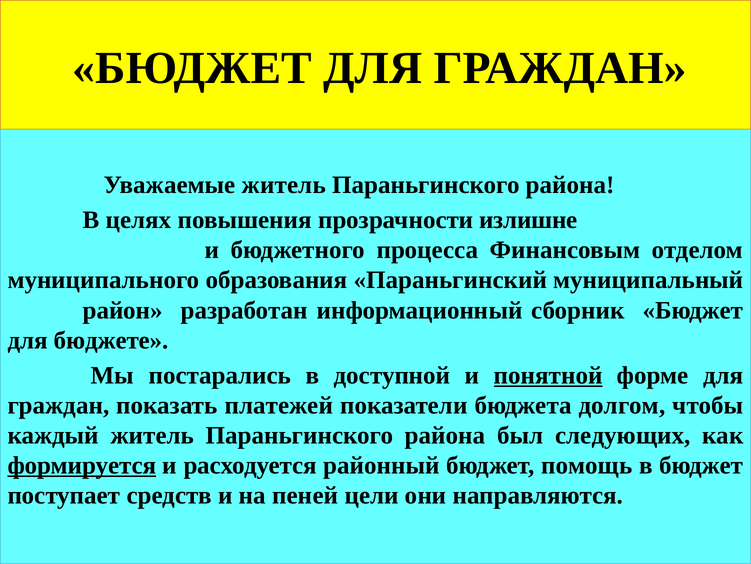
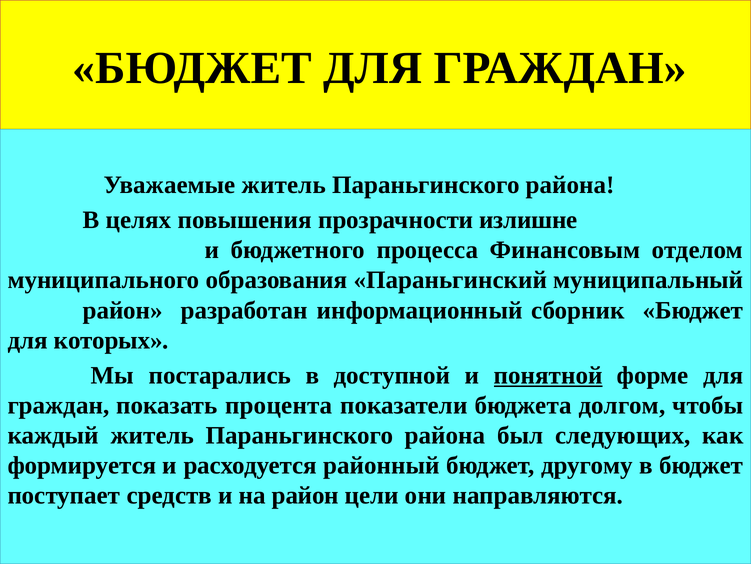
бюджете: бюджете -> которых (111, 340)
платежей: платежей -> процента (279, 405)
формируется underline: present -> none (82, 465)
помощь: помощь -> другому (587, 465)
на пеней: пеней -> район (305, 495)
